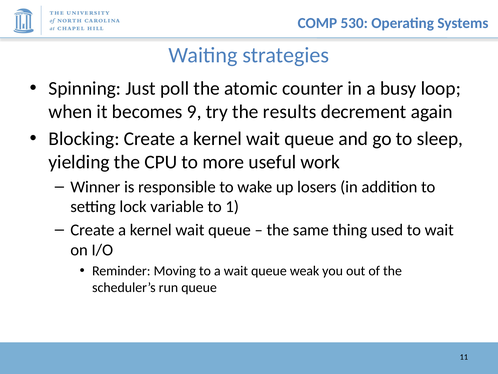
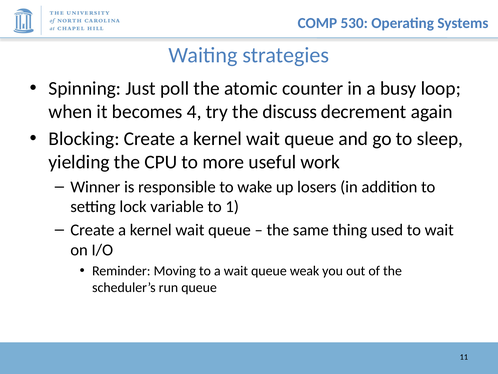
9: 9 -> 4 (194, 112)
results: results -> discuss (290, 112)
